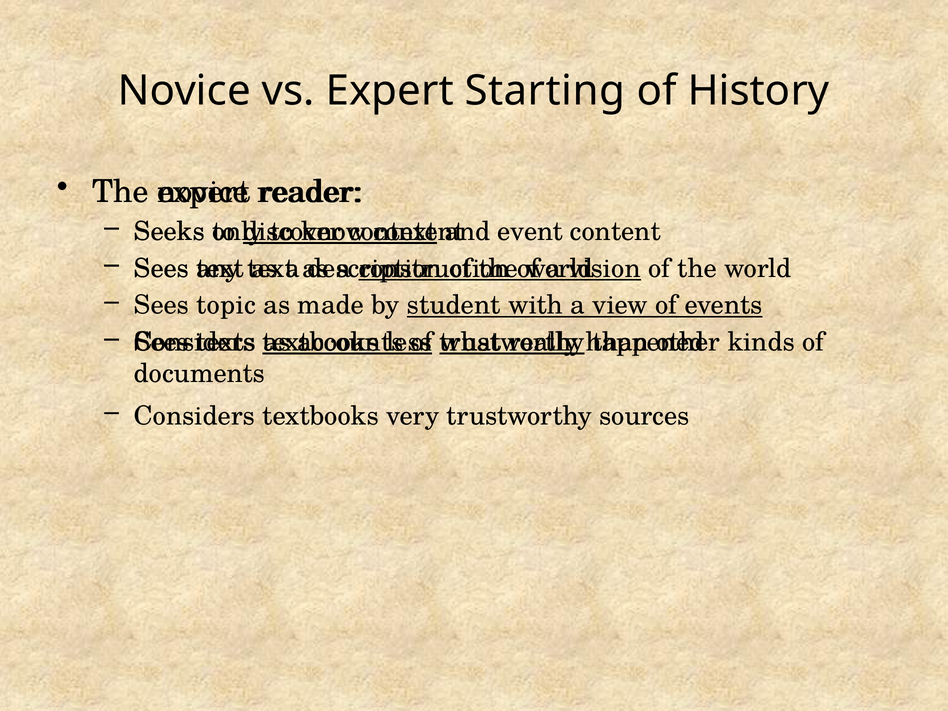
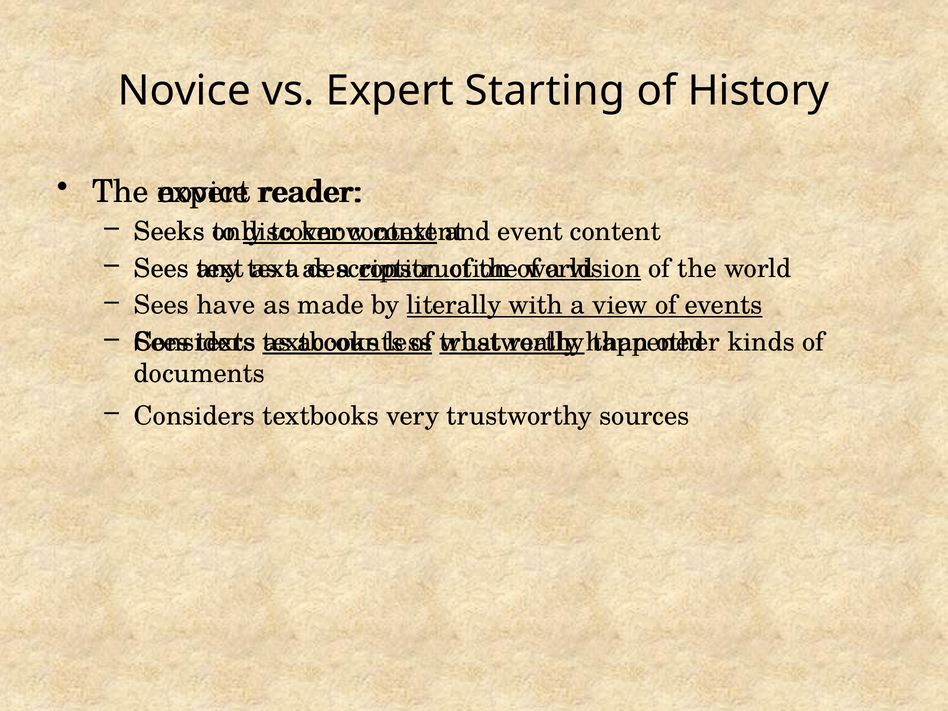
topic: topic -> have (226, 305)
student: student -> literally (454, 305)
